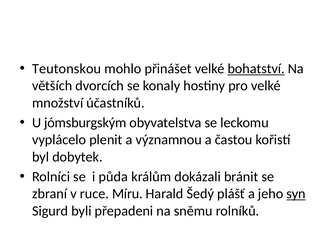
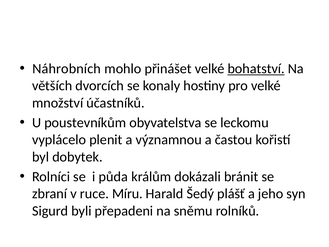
Teutonskou: Teutonskou -> Náhrobních (67, 69)
jómsburgským: jómsburgským -> poustevníkům (85, 123)
syn underline: present -> none (296, 194)
